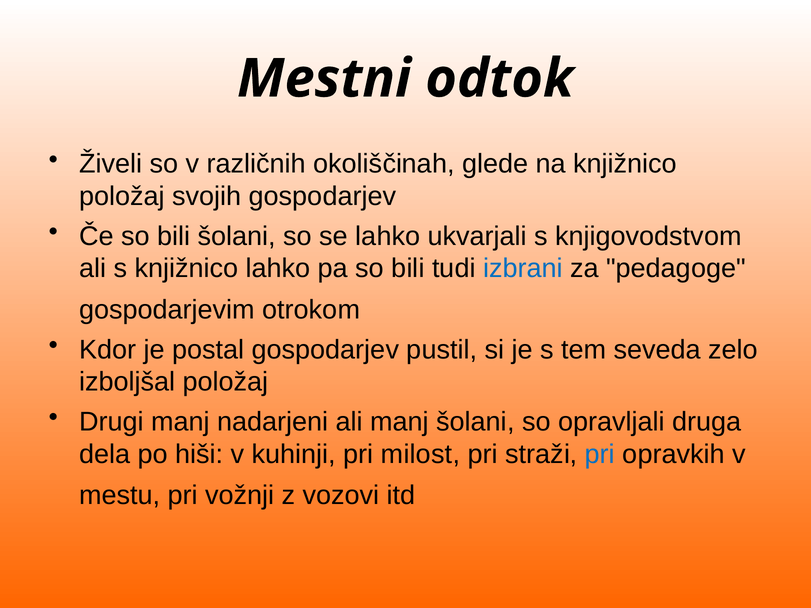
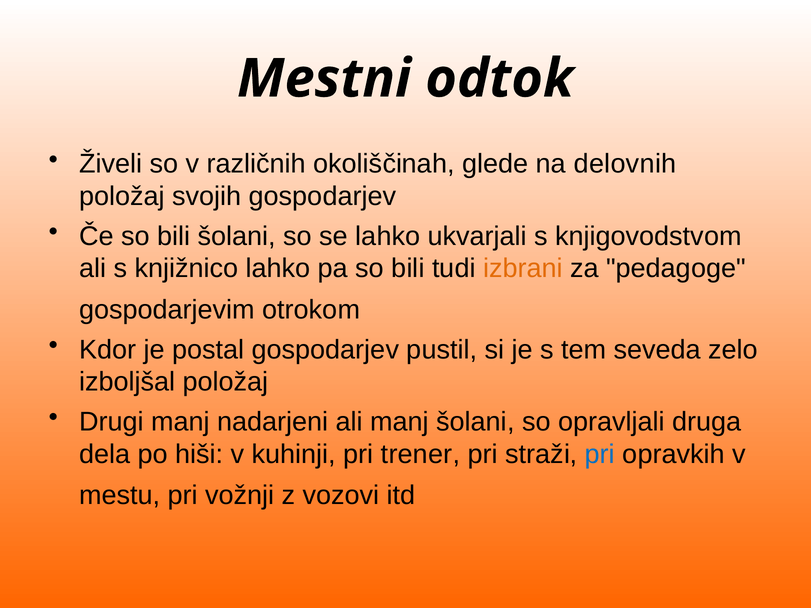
na knjižnico: knjižnico -> delovnih (625, 164)
izbrani colour: blue -> orange (523, 269)
milost: milost -> trener (421, 454)
